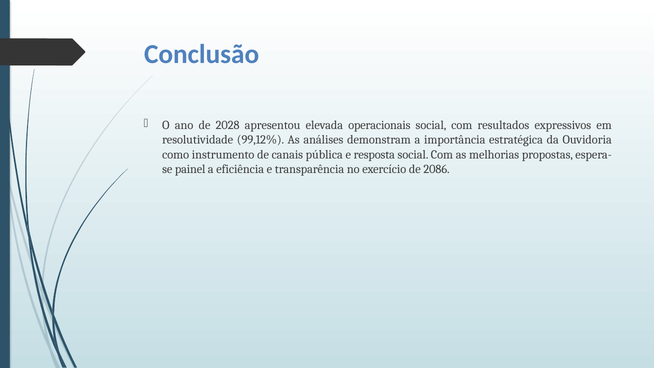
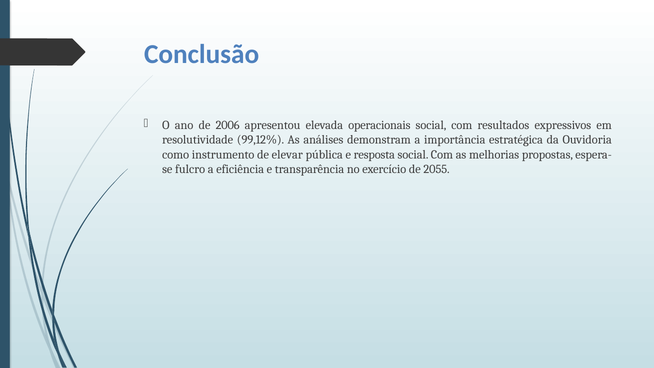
2028: 2028 -> 2006 (228, 125)
canais: canais -> elevar (287, 155)
painel: painel -> fulcro (190, 169)
2086: 2086 -> 2055 (437, 169)
